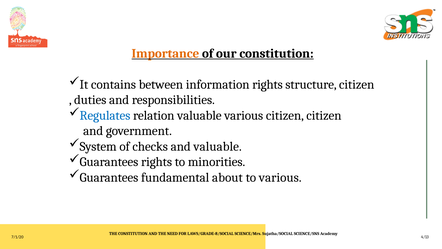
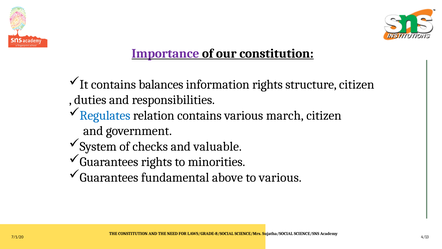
Importance colour: orange -> purple (165, 53)
between: between -> balances (161, 84)
relation valuable: valuable -> contains (199, 115)
various citizen: citizen -> march (285, 115)
about: about -> above (227, 177)
